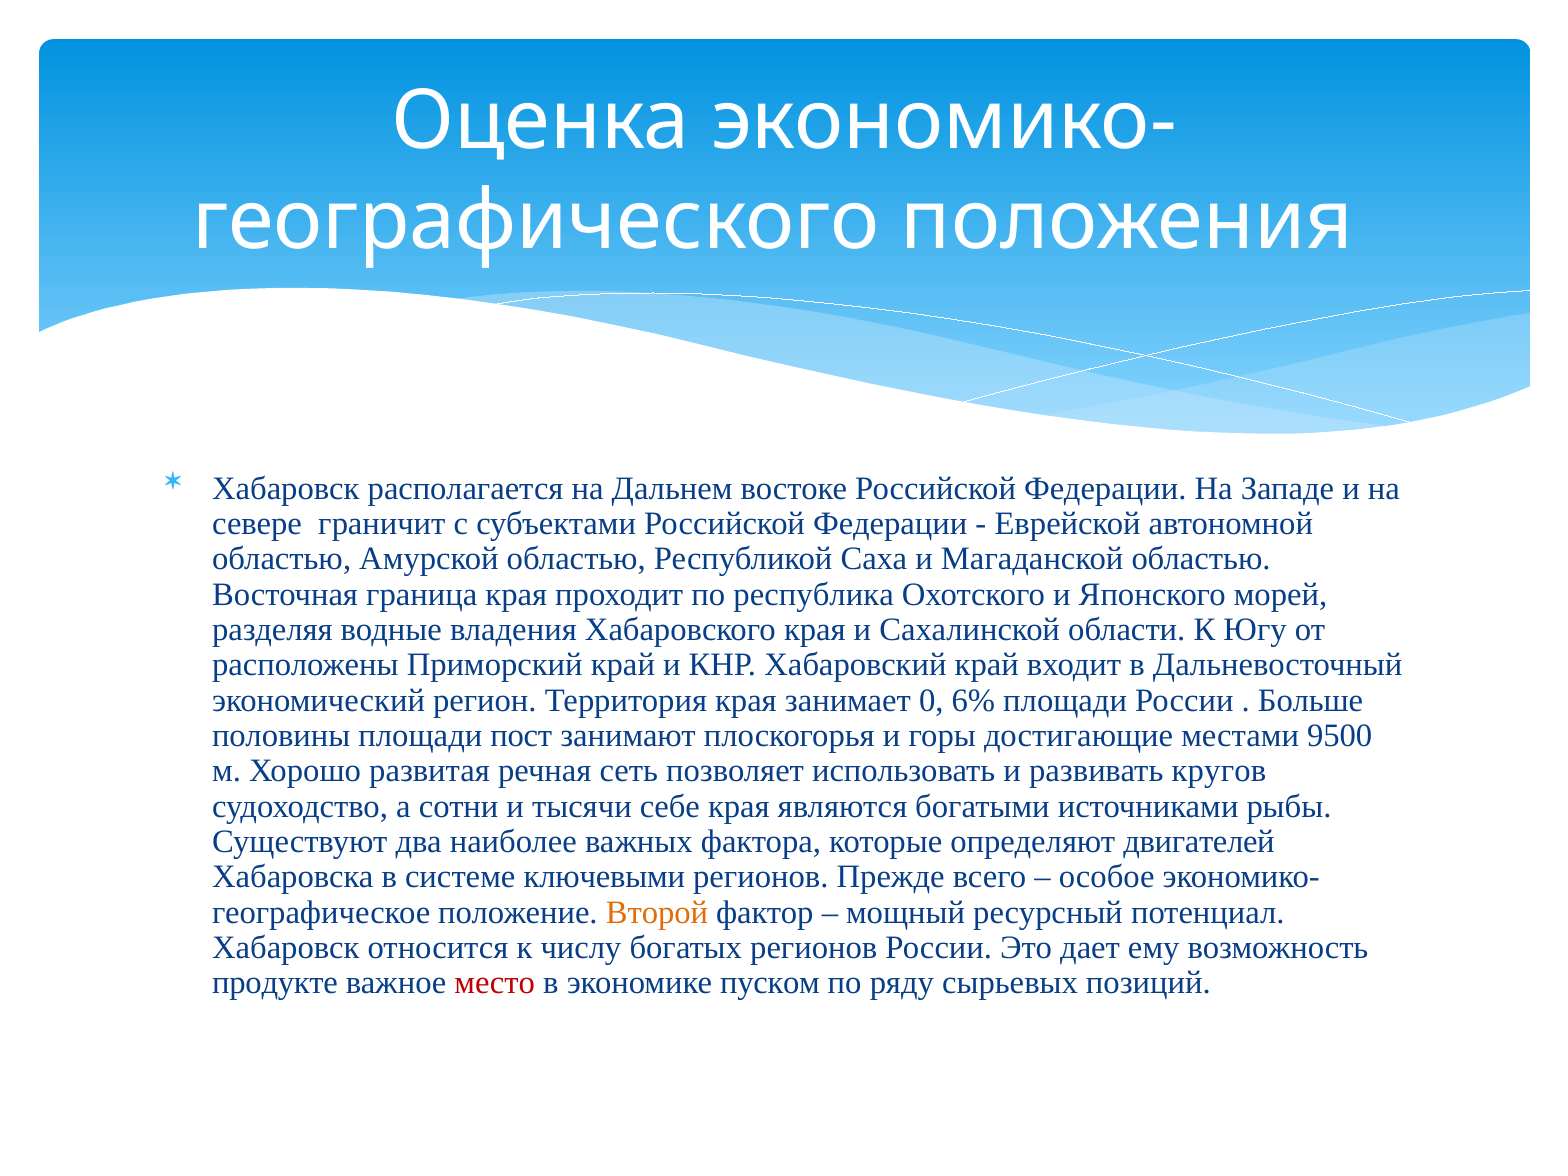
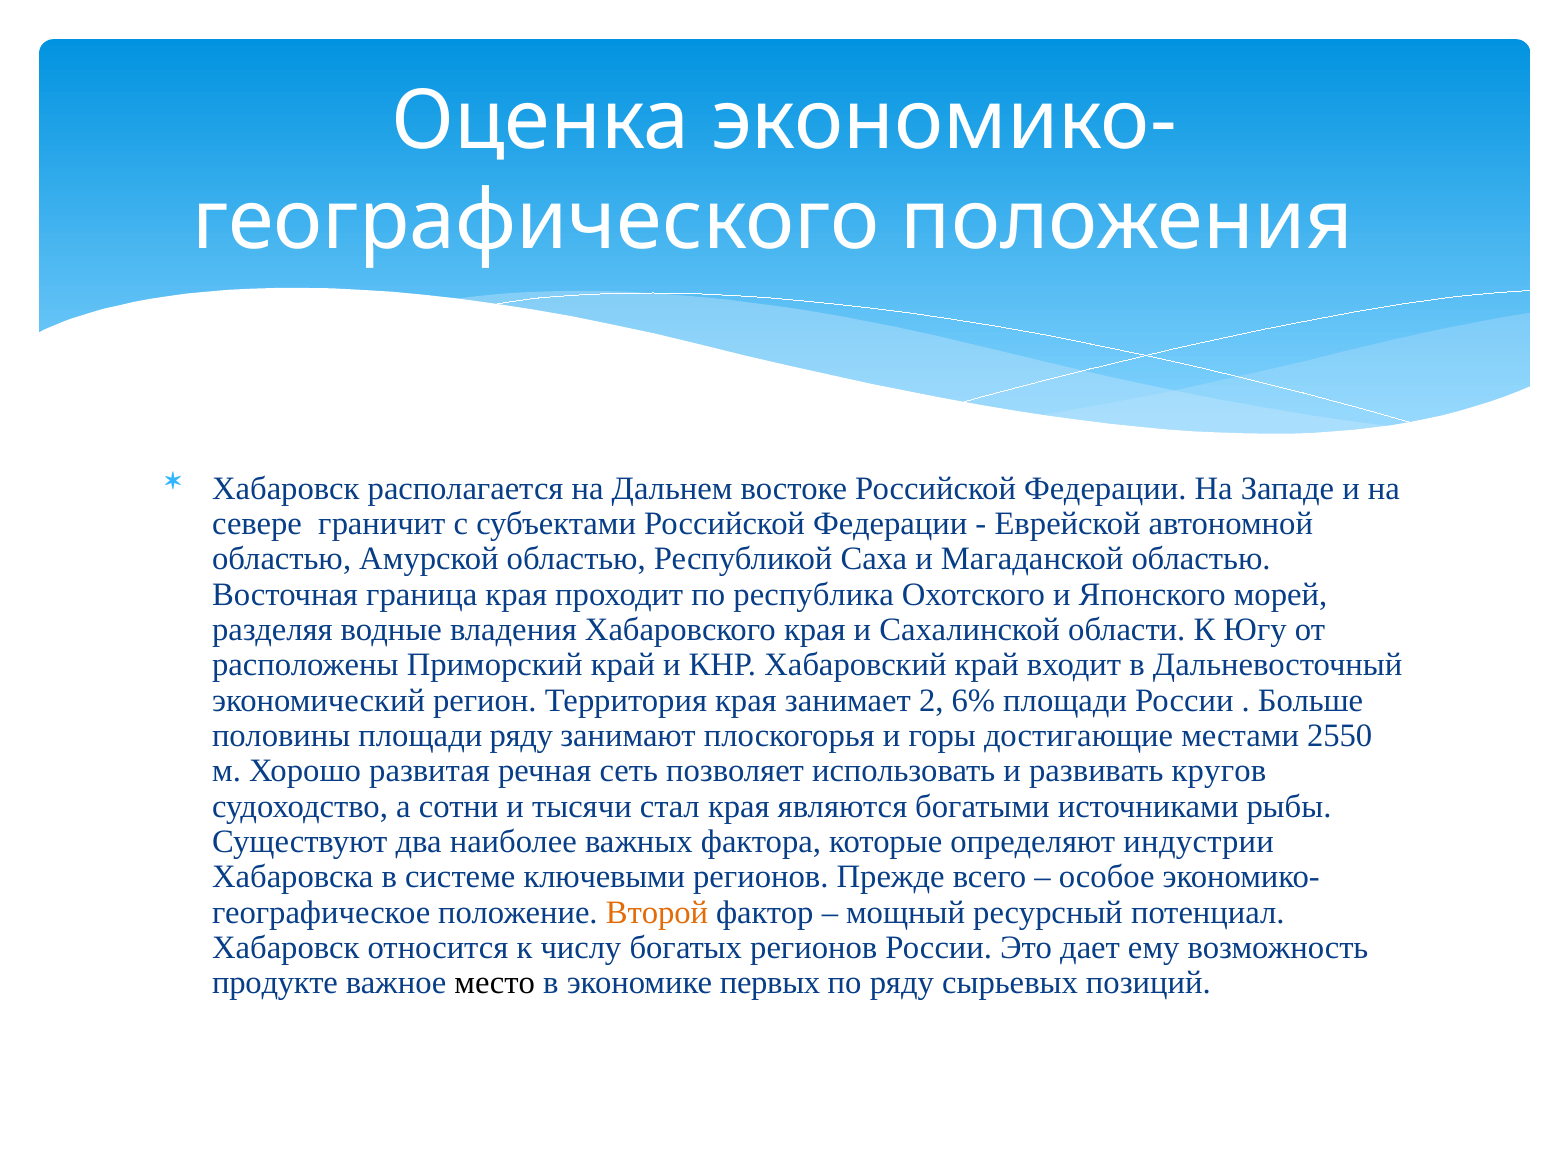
0: 0 -> 2 (931, 700)
площади пост: пост -> ряду (521, 736)
9500: 9500 -> 2550 (1340, 736)
себе: себе -> стал (670, 806)
двигателей: двигателей -> индустрии (1199, 842)
место colour: red -> black (495, 983)
пуском: пуском -> первых (770, 983)
